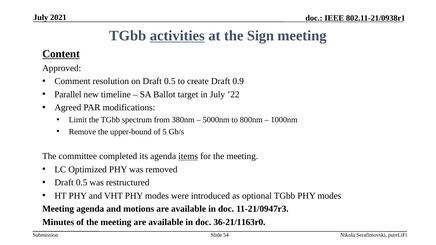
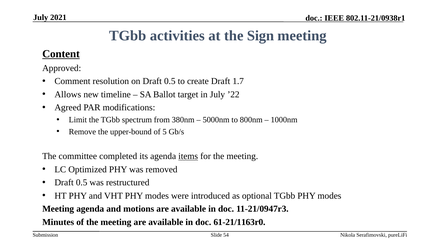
activities underline: present -> none (177, 36)
0.9: 0.9 -> 1.7 (238, 81)
Parallel: Parallel -> Allows (68, 94)
36-21/1163r0: 36-21/1163r0 -> 61-21/1163r0 (239, 222)
